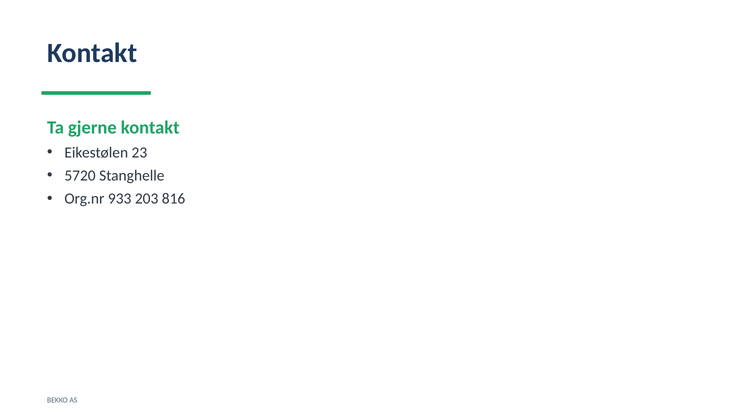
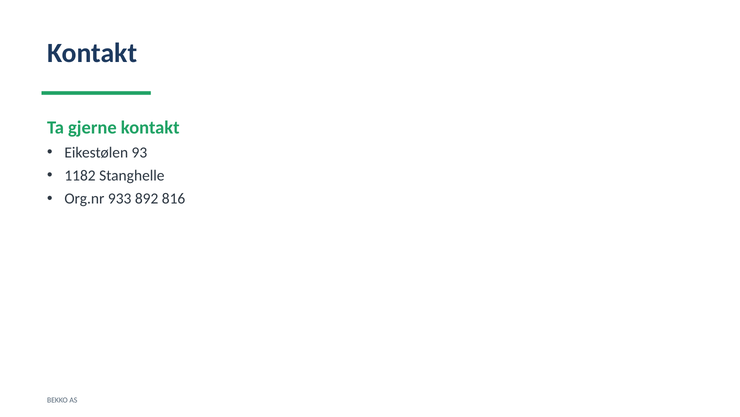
23: 23 -> 93 (139, 152)
5720: 5720 -> 1182 (80, 175)
203: 203 -> 892 (147, 198)
